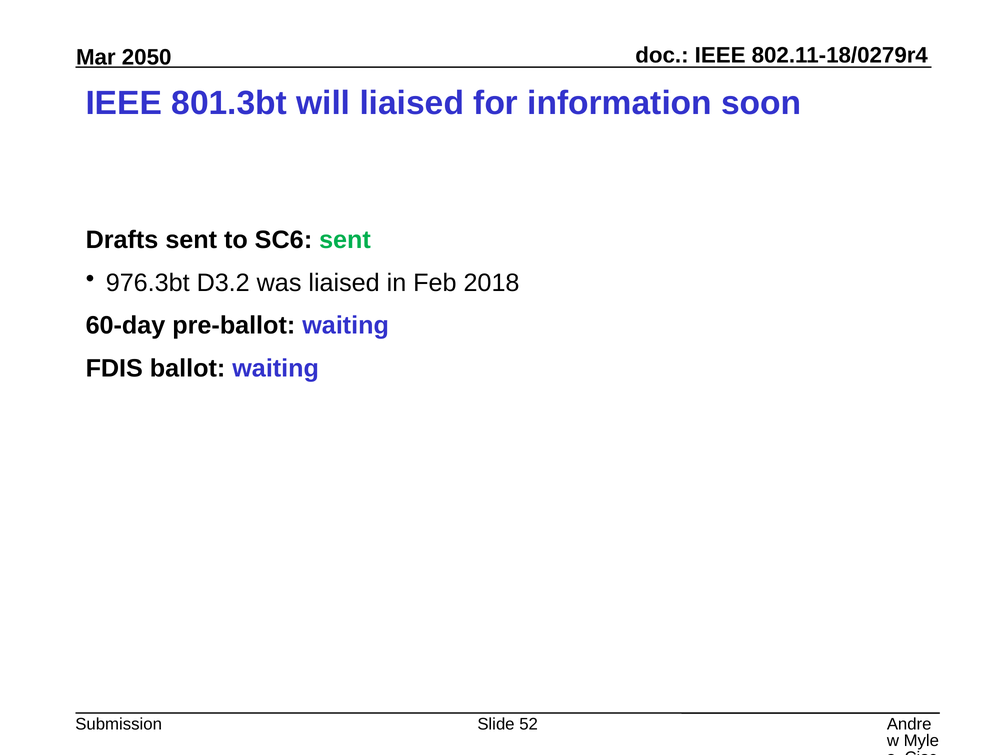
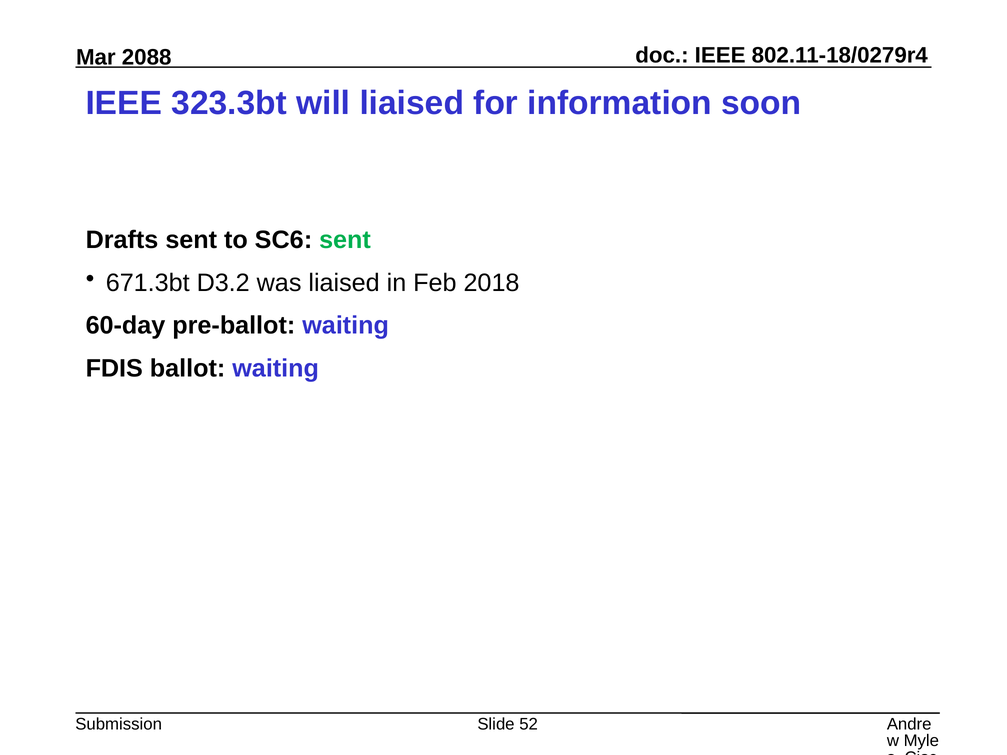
2050: 2050 -> 2088 (147, 57)
801.3bt: 801.3bt -> 323.3bt (229, 103)
976.3bt: 976.3bt -> 671.3bt (148, 283)
